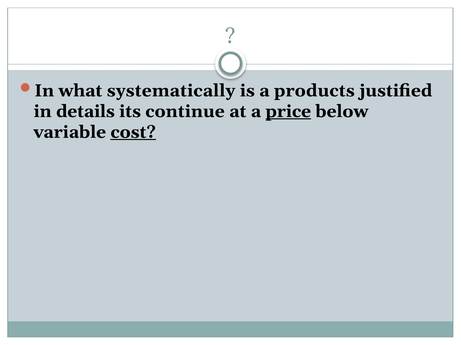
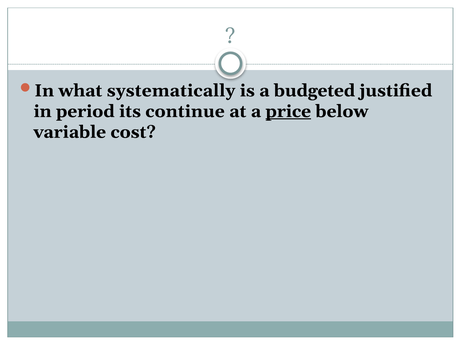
products: products -> budgeted (315, 91)
details: details -> period (85, 112)
cost underline: present -> none (133, 132)
